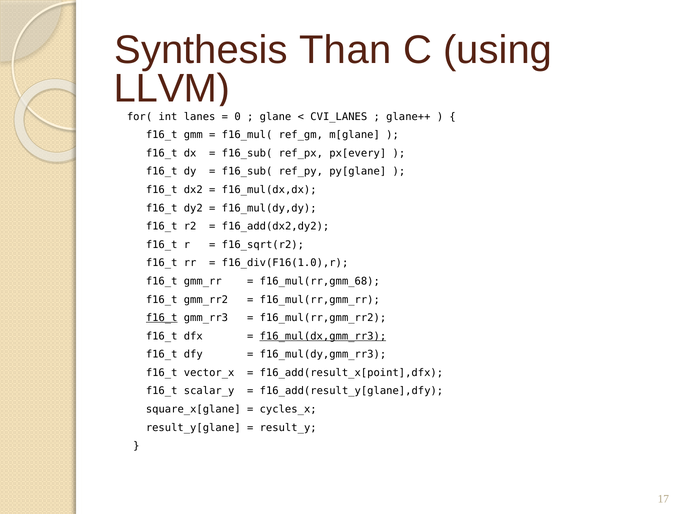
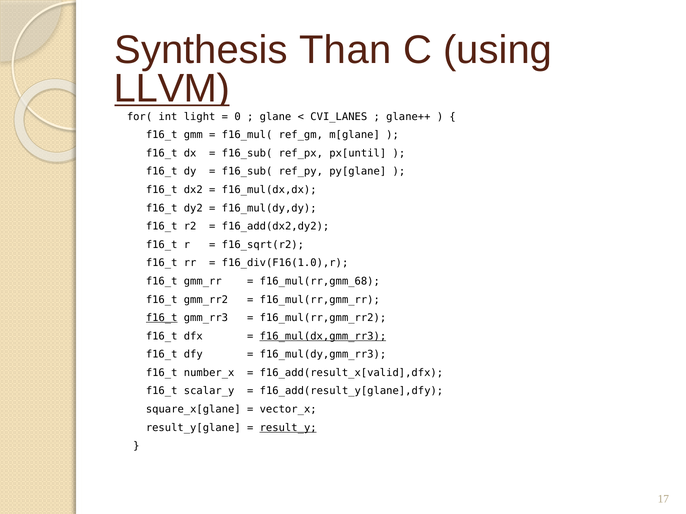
LLVM underline: none -> present (172, 89)
lanes: lanes -> light (200, 117)
px[every: px[every -> px[until (358, 153)
vector_x: vector_x -> number_x (209, 373)
f16_add(result_x[point],dfx: f16_add(result_x[point],dfx -> f16_add(result_x[valid],dfx (351, 373)
cycles_x: cycles_x -> vector_x (288, 410)
result_y underline: none -> present (288, 428)
